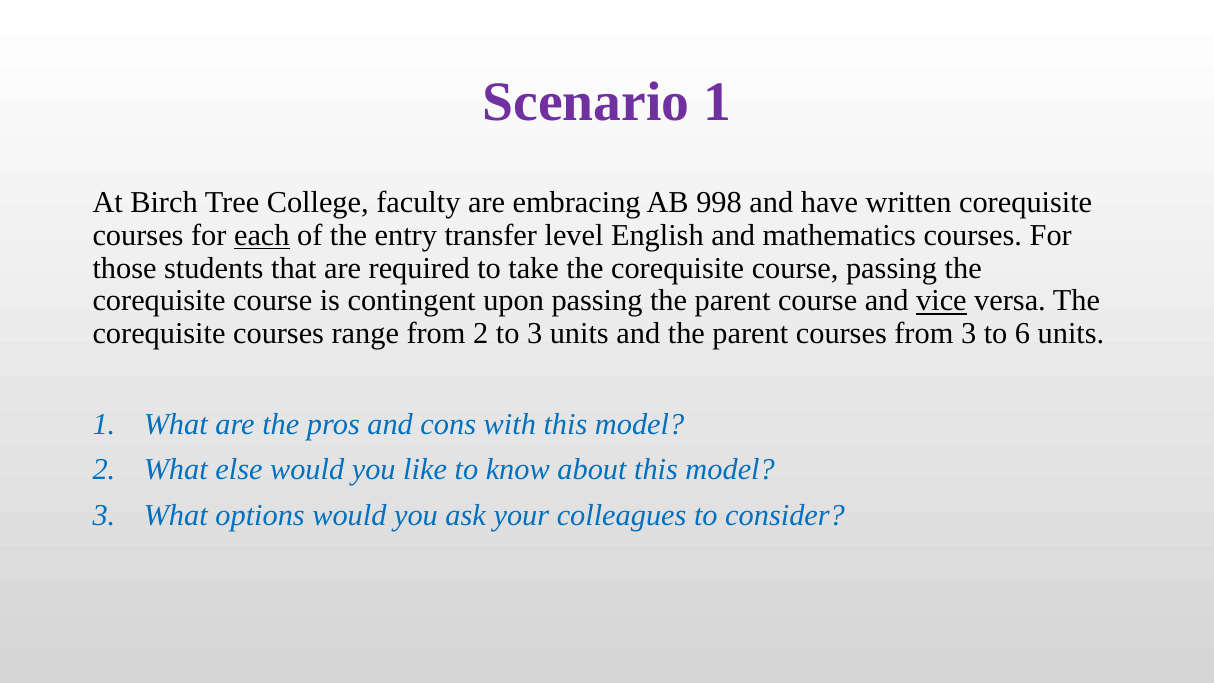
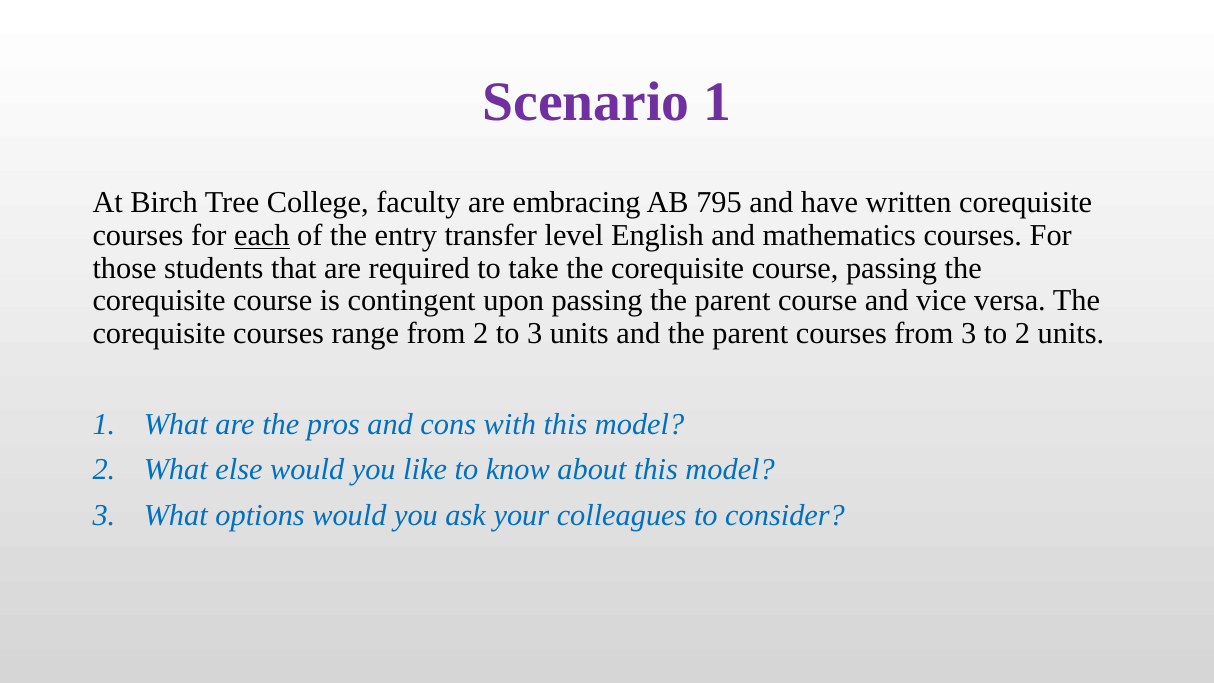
998: 998 -> 795 (719, 203)
vice underline: present -> none (941, 301)
to 6: 6 -> 2 (1022, 334)
